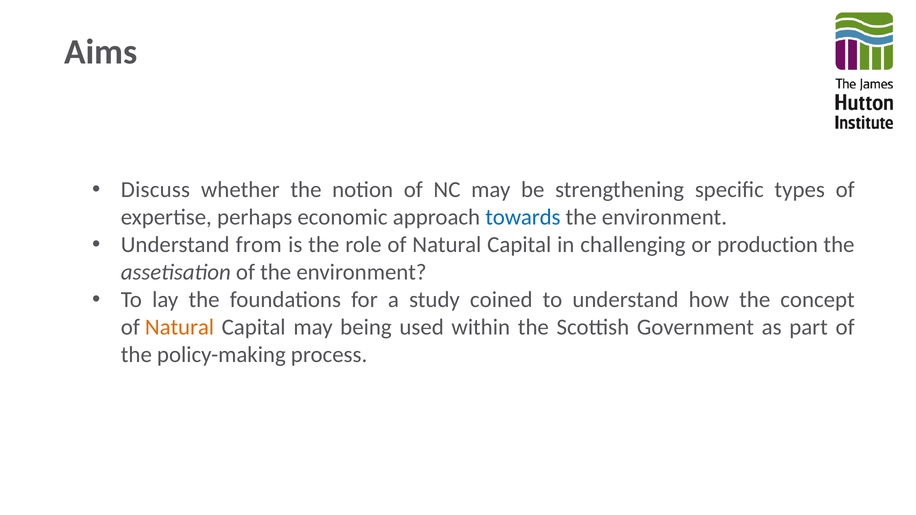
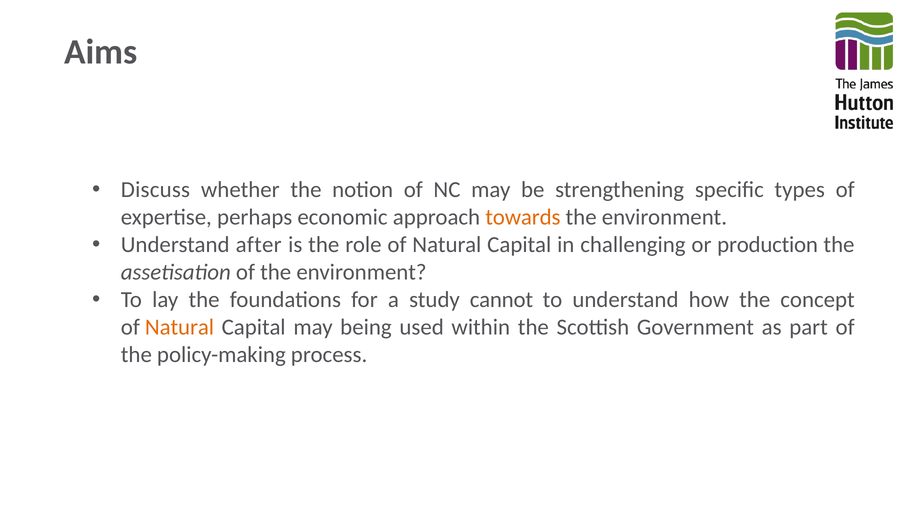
towards colour: blue -> orange (523, 217)
from: from -> after (259, 245)
coined: coined -> cannot (501, 300)
